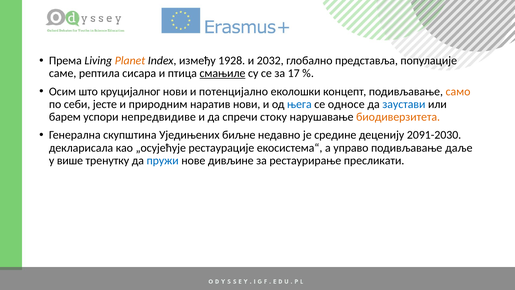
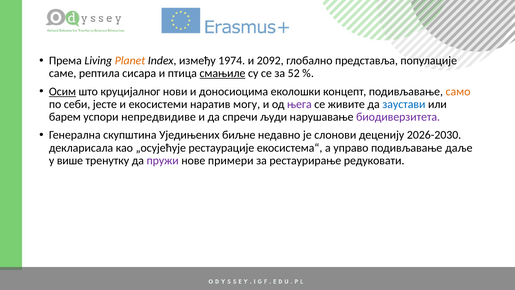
1928: 1928 -> 1974 (232, 61)
2032: 2032 -> 2092 (270, 61)
17: 17 -> 52 (294, 73)
Осим underline: none -> present (62, 91)
потенцијално: потенцијално -> доносиоцима (234, 91)
природним: природним -> екосистеми (158, 104)
наратив нови: нови -> могу (247, 104)
њега colour: blue -> purple (299, 104)
односе: односе -> живите (346, 104)
стоку: стоку -> људи (274, 117)
биодиверзитета colour: orange -> purple (398, 117)
средине: средине -> слонови (335, 135)
2091-2030: 2091-2030 -> 2026-2030 (434, 135)
пружи colour: blue -> purple (163, 160)
дивљине: дивљине -> примери (231, 160)
пресликати: пресликати -> редуковати (374, 160)
